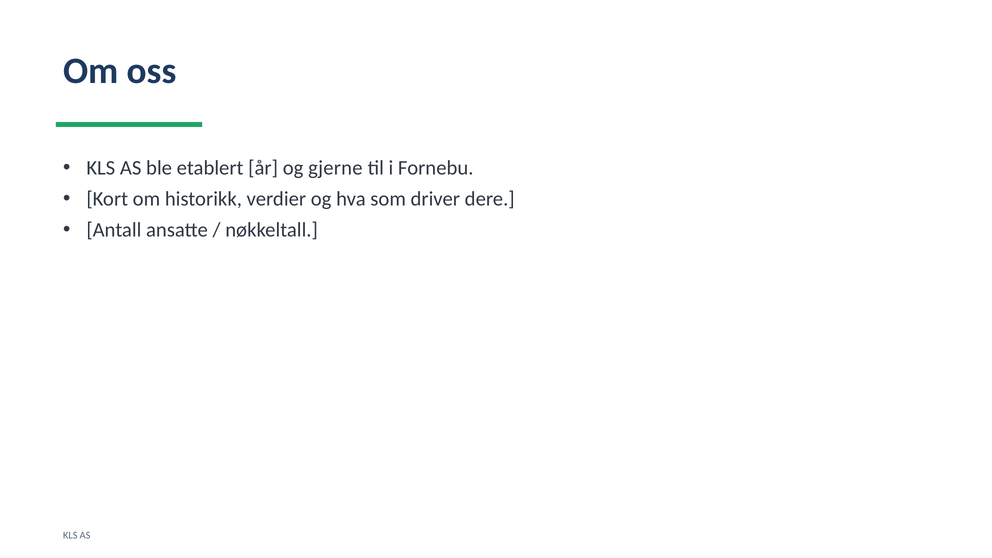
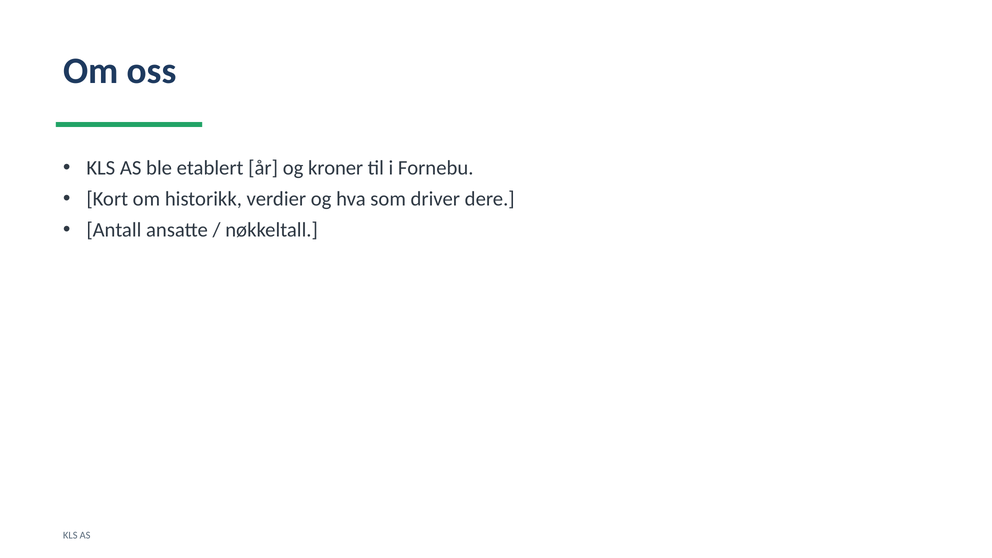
gjerne: gjerne -> kroner (336, 168)
